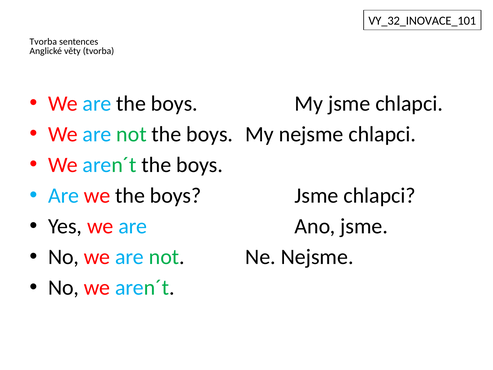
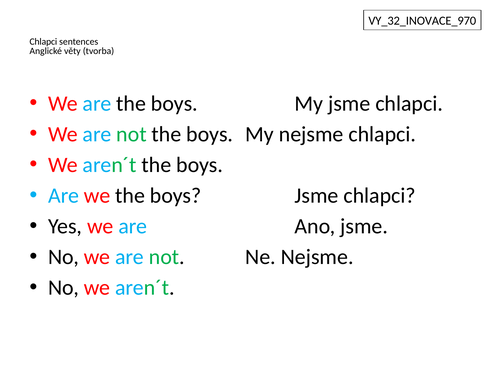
VY_32_INOVACE_101: VY_32_INOVACE_101 -> VY_32_INOVACE_970 (422, 21)
Tvorba: Tvorba -> Chlapci (43, 42)
